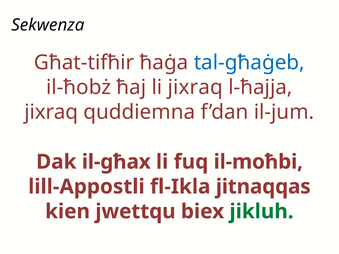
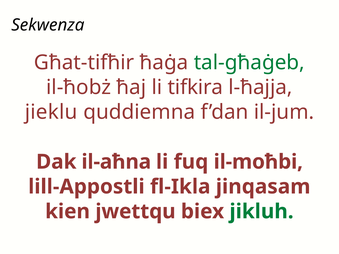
tal-għaġeb colour: blue -> green (249, 63)
li jixraq: jixraq -> tifkira (195, 87)
jixraq: jixraq -> jieklu (51, 112)
il-għax: il-għax -> il-aħna (116, 162)
jitnaqqas: jitnaqqas -> jinqasam (263, 187)
